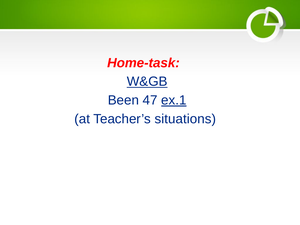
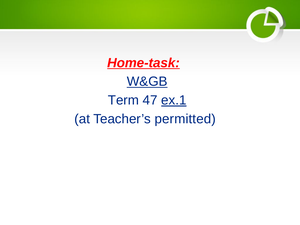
Home-task underline: none -> present (143, 63)
Been: Been -> Term (123, 100)
situations: situations -> permitted (185, 119)
